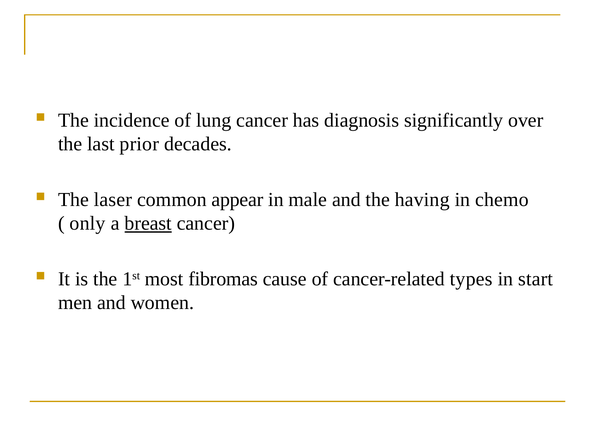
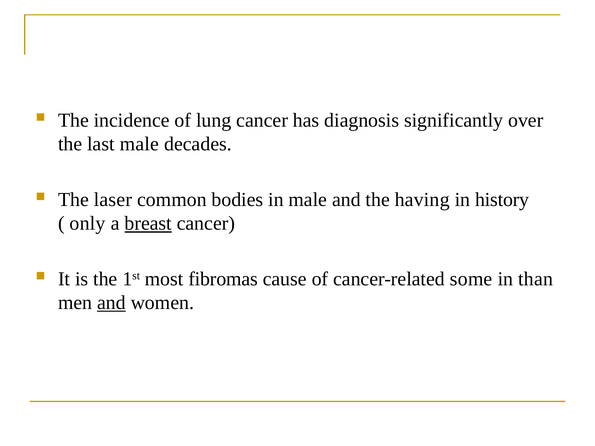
last prior: prior -> male (139, 144)
appear: appear -> bodies (237, 200)
chemo: chemo -> history (502, 200)
types: types -> some (471, 279)
start: start -> than (536, 279)
and underline: none -> present (111, 303)
